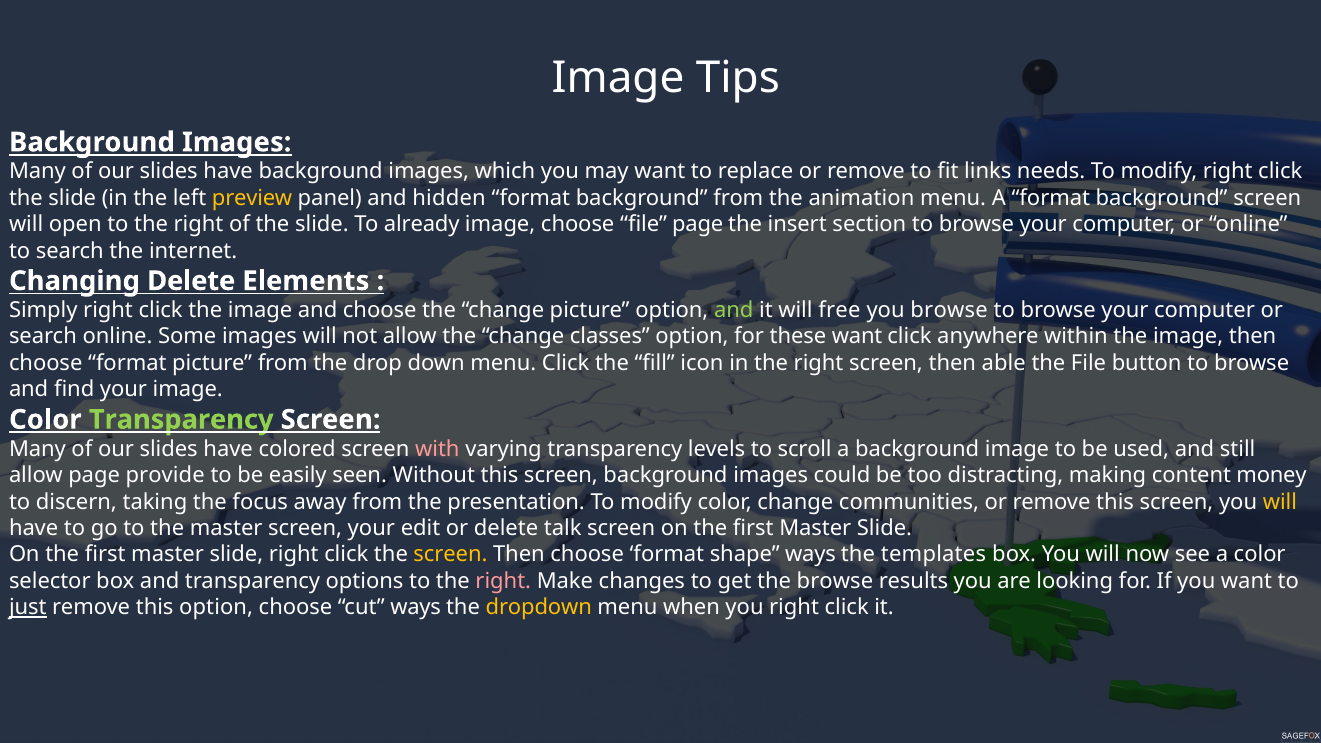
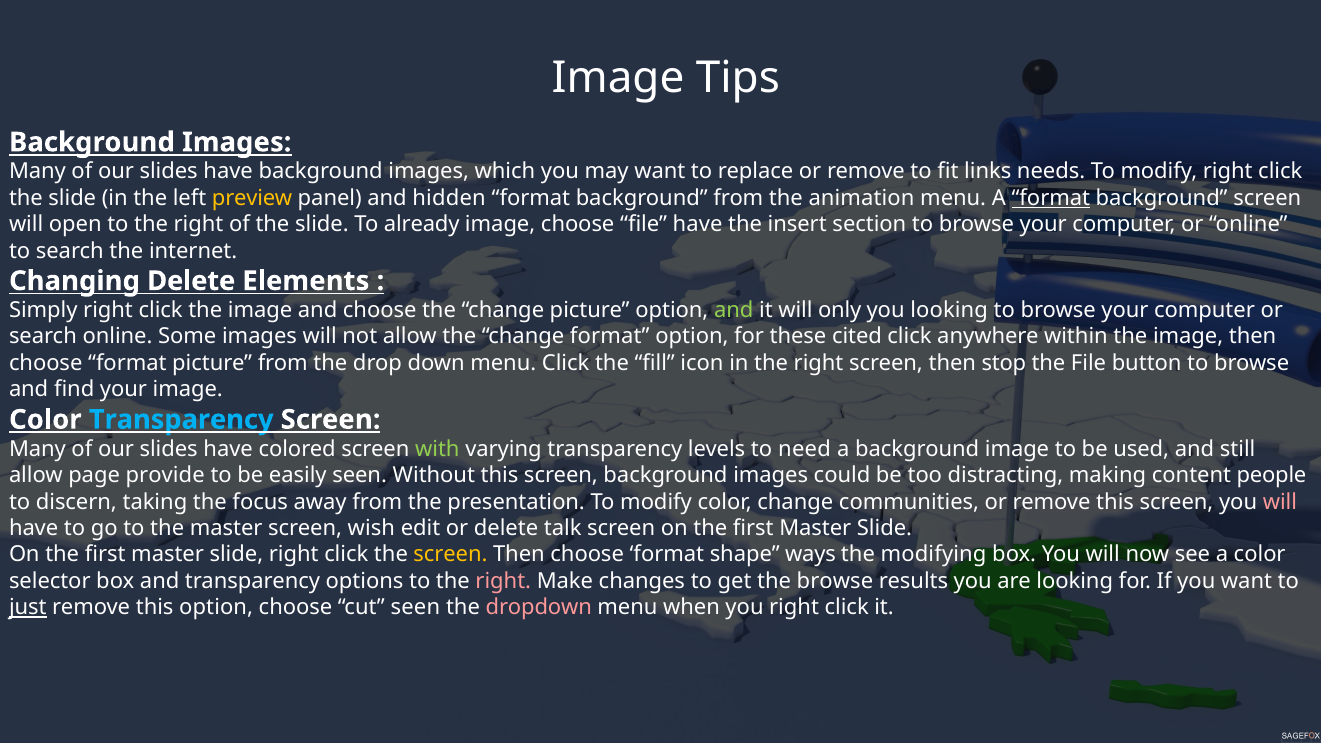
format underline: none -> present (1051, 198)
file page: page -> have (698, 224)
free: free -> only (840, 310)
you browse: browse -> looking (949, 310)
change classes: classes -> format (610, 337)
these want: want -> cited (857, 337)
able: able -> stop (1004, 363)
Transparency colour: light green -> light blue (181, 420)
with colour: pink -> light green (437, 449)
scroll: scroll -> need (804, 449)
money: money -> people (1272, 475)
will colour: yellow -> pink (1280, 502)
screen your: your -> wish (371, 528)
templates: templates -> modifying (934, 555)
cut ways: ways -> seen (415, 607)
dropdown colour: yellow -> pink (539, 607)
